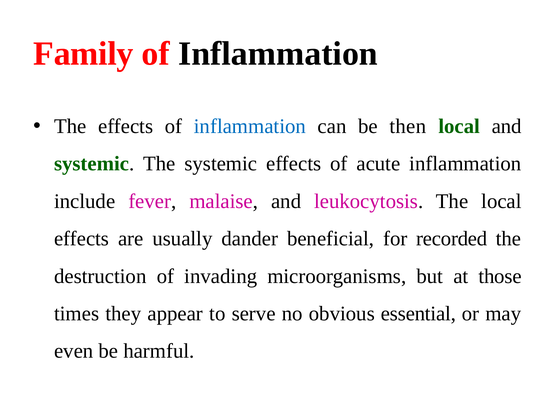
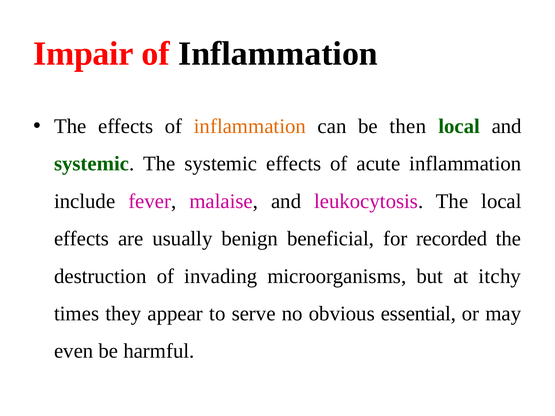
Family: Family -> Impair (83, 54)
inflammation colour: blue -> orange (250, 126)
dander: dander -> benign (250, 239)
those: those -> itchy (500, 276)
